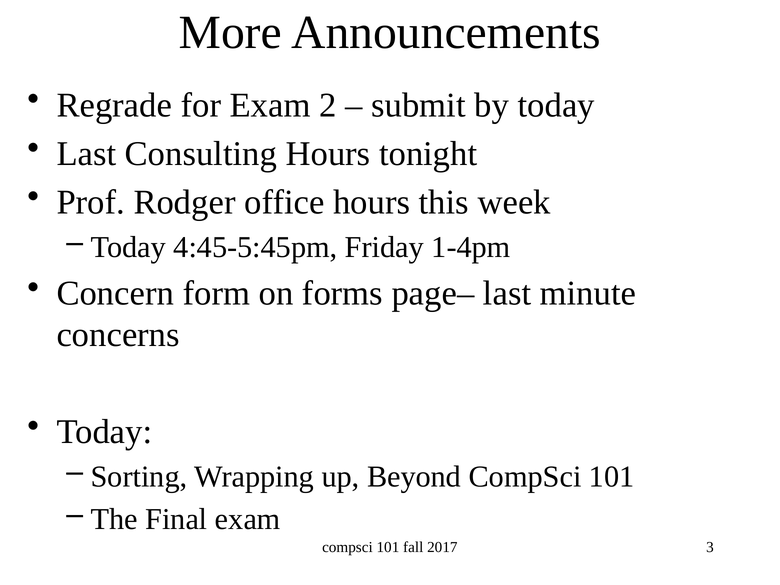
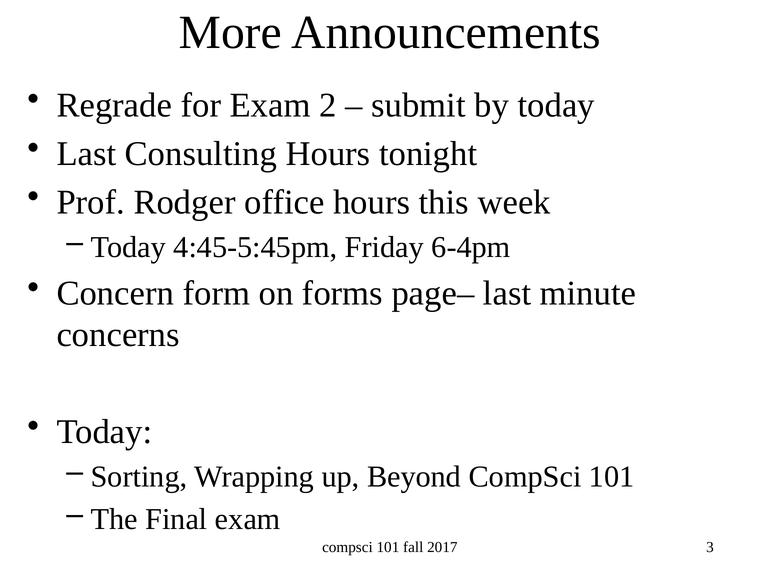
1-4pm: 1-4pm -> 6-4pm (471, 247)
